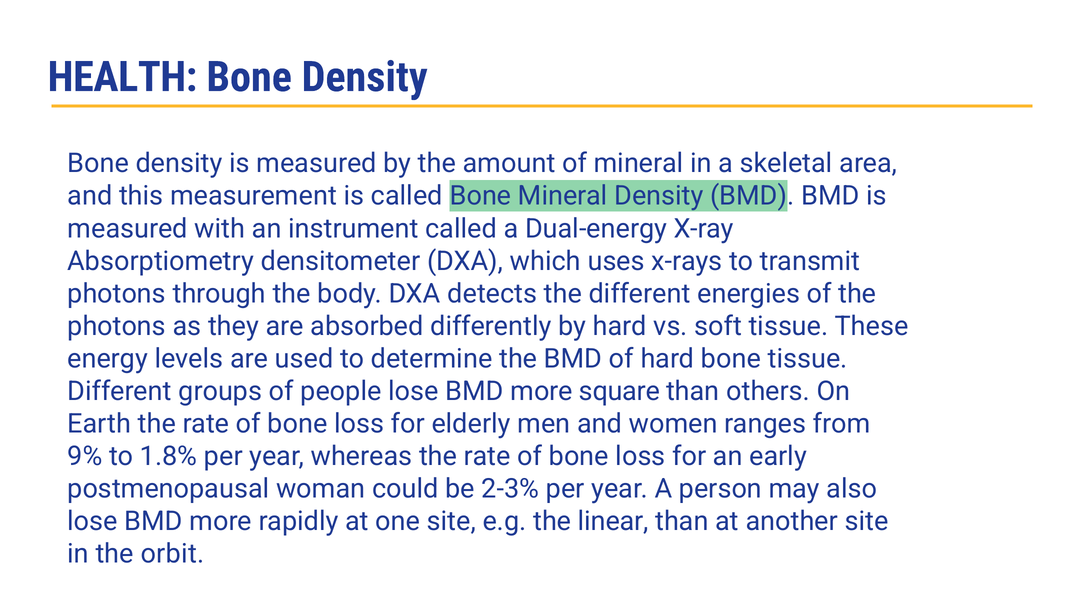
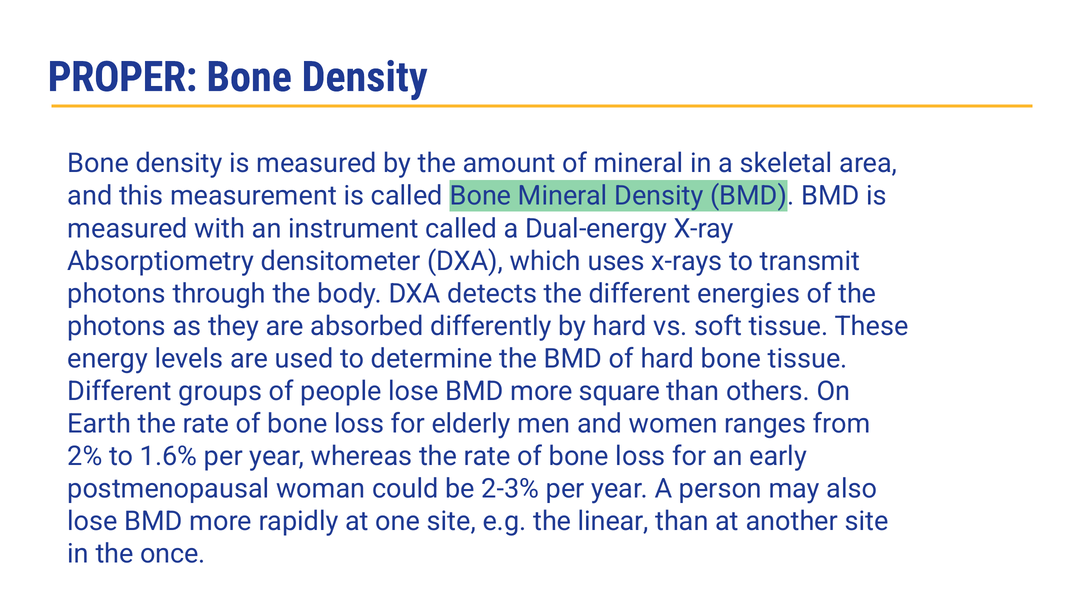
HEALTH: HEALTH -> PROPER (122, 77)
9%: 9% -> 2% (85, 456)
1.8%: 1.8% -> 1.6% (169, 456)
orbit: orbit -> once (173, 554)
